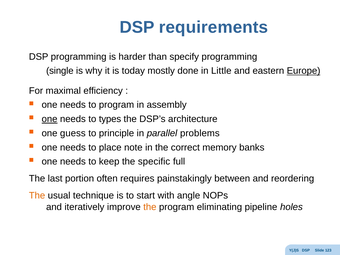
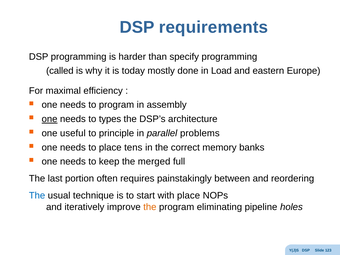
single: single -> called (60, 71)
Little: Little -> Load (221, 71)
Europe underline: present -> none (304, 71)
guess: guess -> useful (73, 133)
note: note -> tens (133, 147)
specific: specific -> merged (154, 162)
The colour: orange -> blue (37, 196)
with angle: angle -> place (189, 196)
